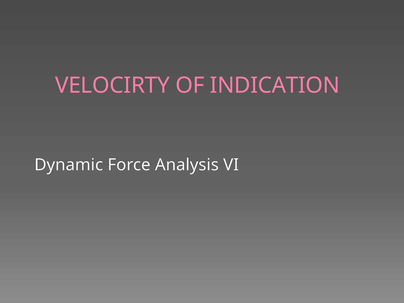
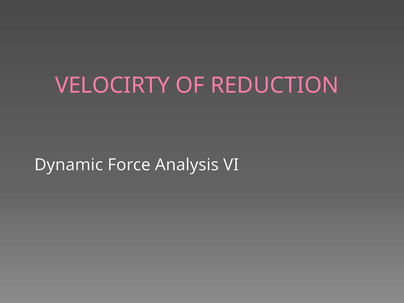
INDICATION: INDICATION -> REDUCTION (275, 85)
